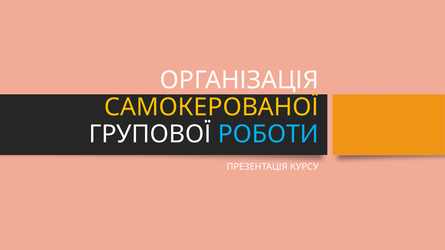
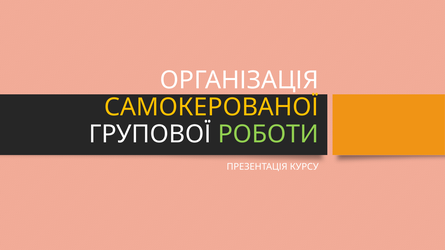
РОБОТИ colour: light blue -> light green (268, 135)
